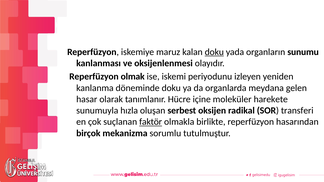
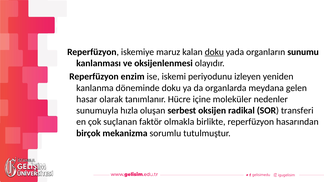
olmak: olmak -> enzim (133, 77)
harekete: harekete -> nedenler (271, 99)
faktör underline: present -> none (151, 122)
